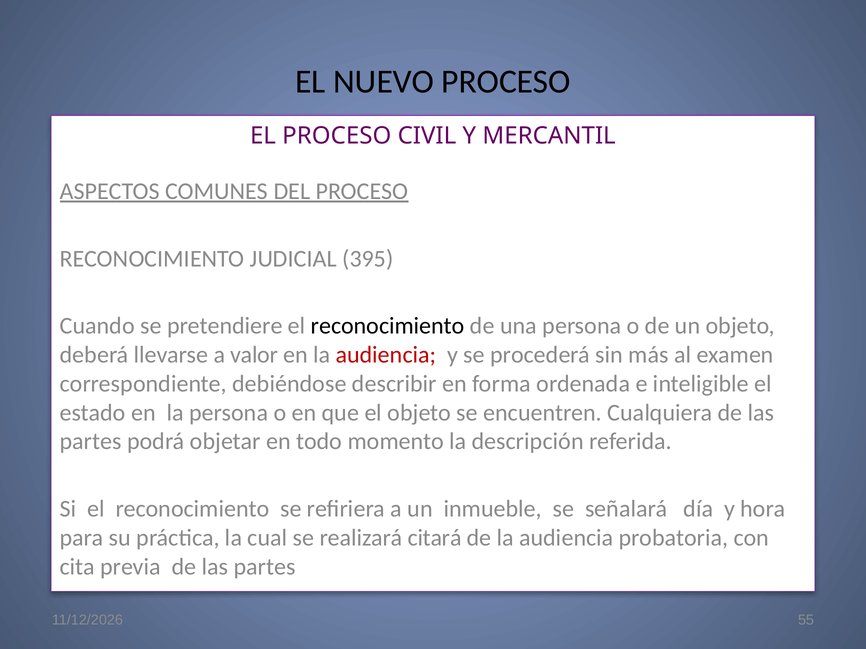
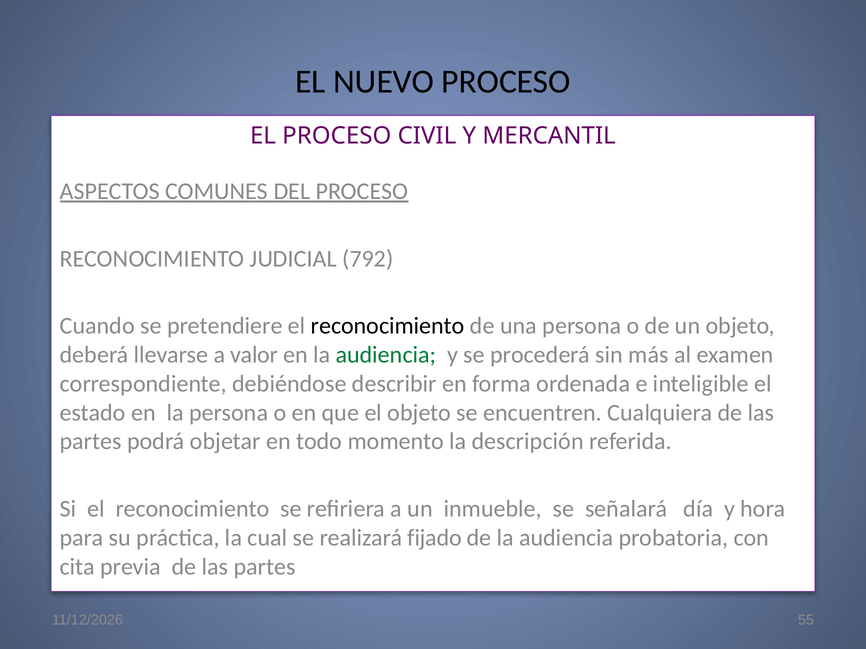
395: 395 -> 792 (368, 259)
audiencia colour: red -> green (386, 355)
citará: citará -> fijado (435, 538)
